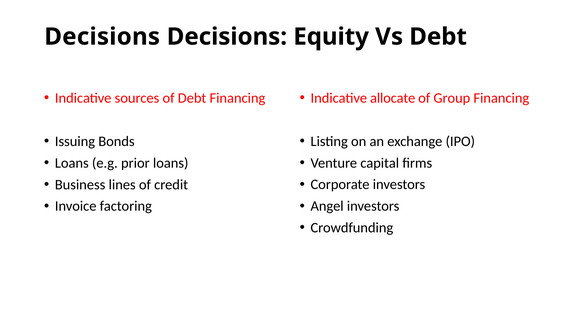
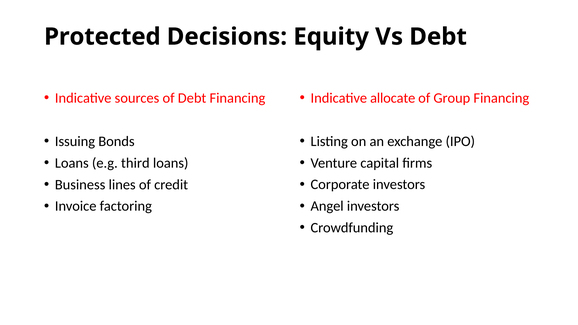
Decisions: Decisions -> Protected (102, 37)
prior: prior -> third (135, 163)
